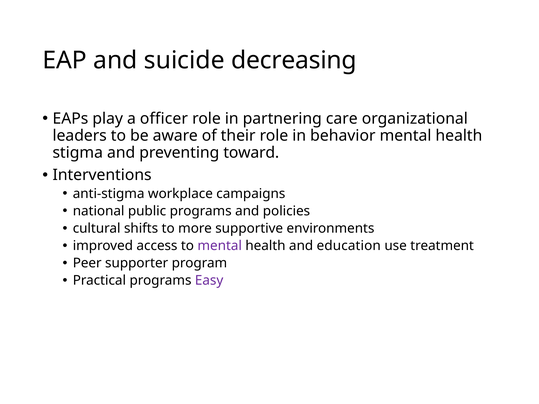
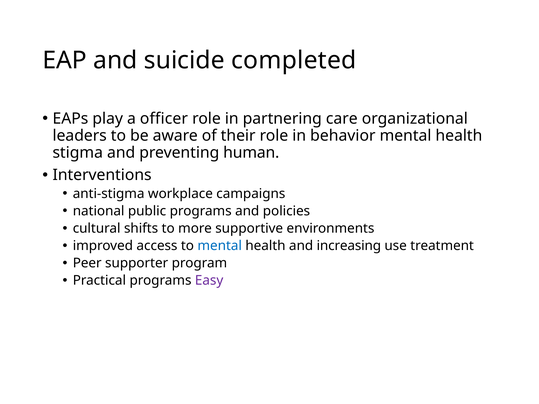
decreasing: decreasing -> completed (294, 60)
toward: toward -> human (251, 153)
mental colour: purple -> blue (220, 246)
education: education -> increasing (349, 246)
